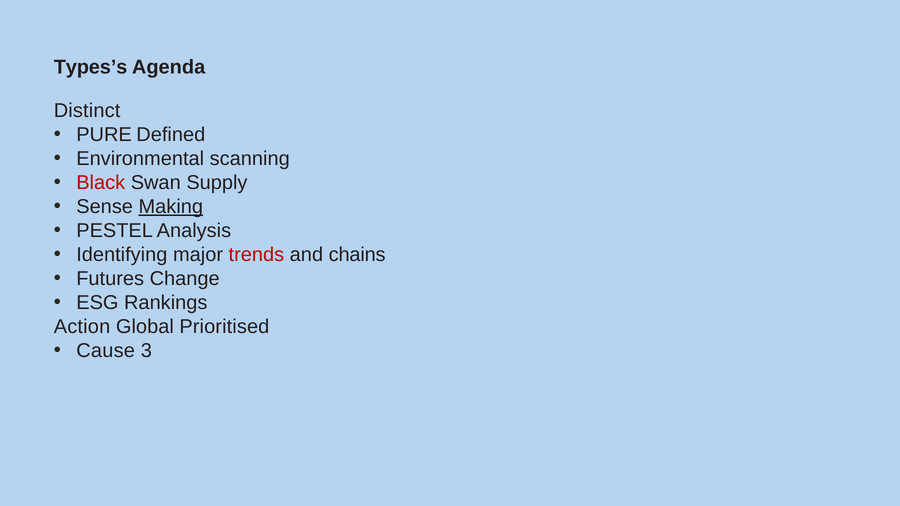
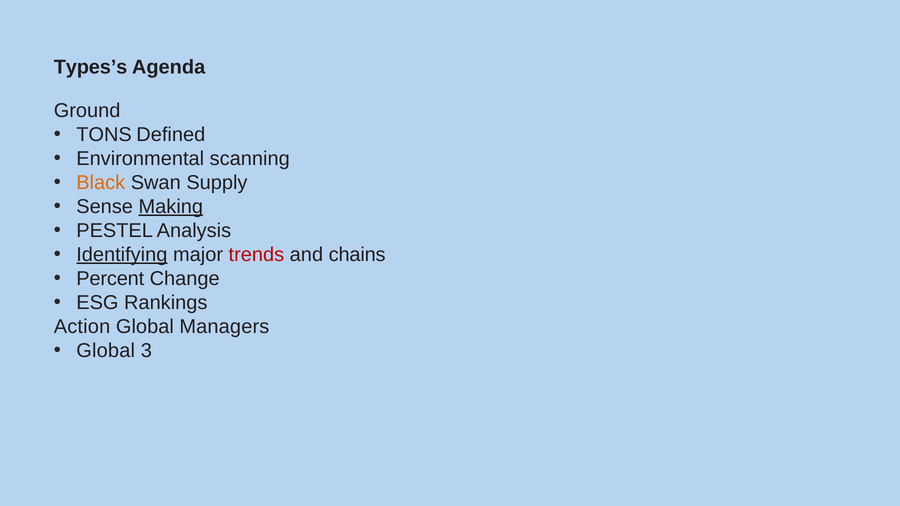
Distinct: Distinct -> Ground (87, 111)
PURE: PURE -> TONS (104, 135)
Black colour: red -> orange (101, 183)
Identifying underline: none -> present (122, 255)
Futures: Futures -> Percent (110, 279)
Prioritised: Prioritised -> Managers (224, 327)
Cause: Cause -> Global (106, 351)
